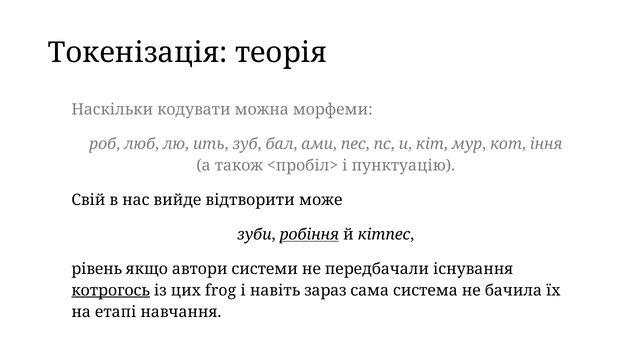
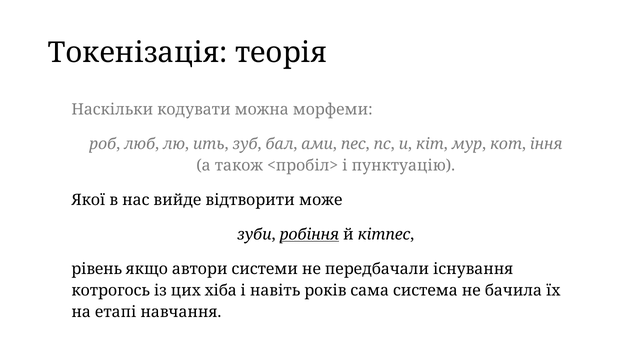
Свій: Свій -> Якої (88, 200)
котрогось underline: present -> none (111, 291)
frog: frog -> хіба (221, 291)
зараз: зараз -> років (325, 291)
